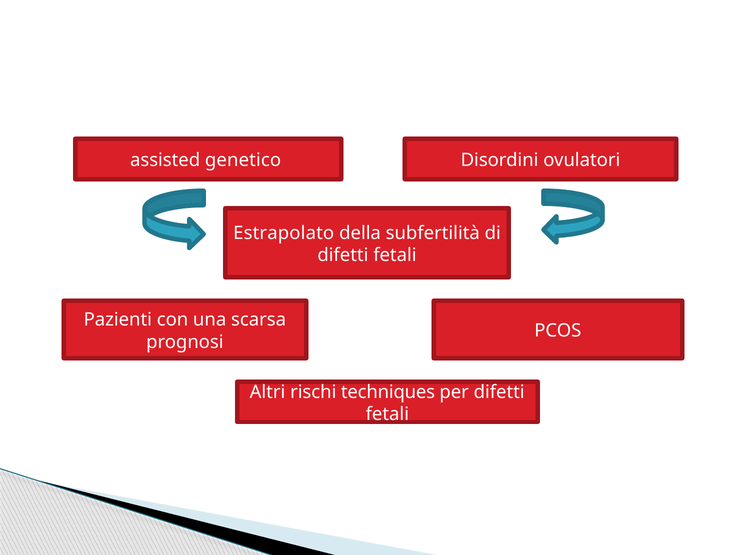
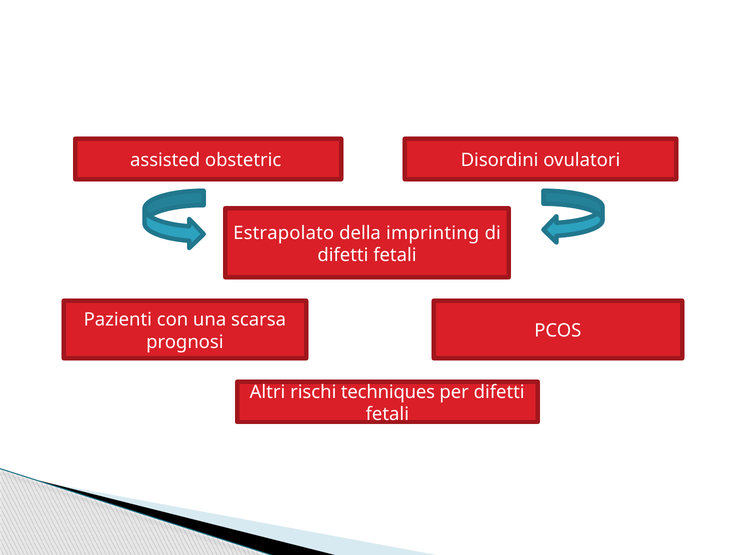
genetico: genetico -> obstetric (243, 160)
subfertilità: subfertilità -> imprinting (433, 233)
